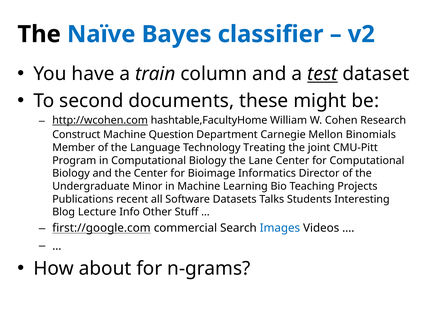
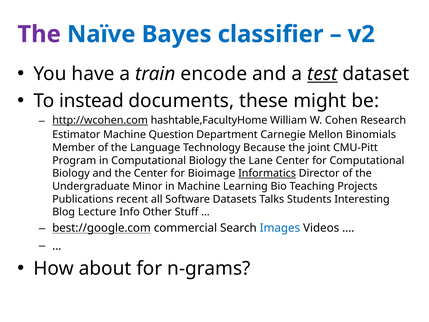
The colour: black -> purple (39, 34)
column: column -> encode (214, 74)
second: second -> instead (91, 101)
Construct: Construct -> Estimator (76, 135)
Treating: Treating -> Because (264, 148)
Informatics underline: none -> present (267, 173)
first://google.com: first://google.com -> best://google.com (101, 228)
